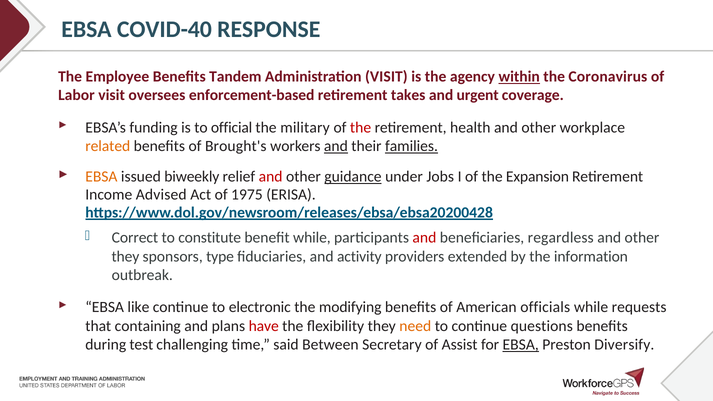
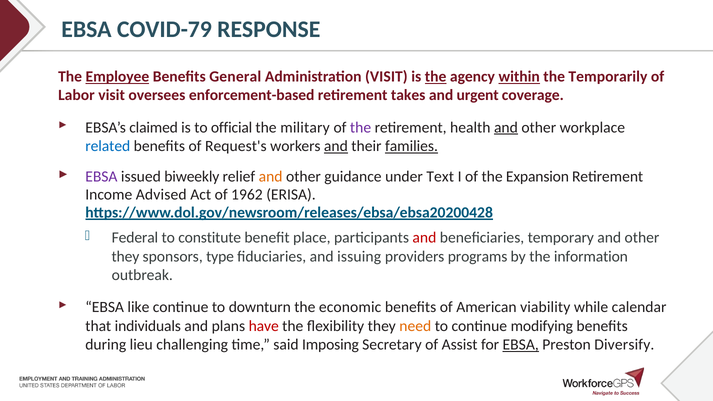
COVID-40: COVID-40 -> COVID-79 (164, 30)
Employee underline: none -> present (117, 77)
Tandem: Tandem -> General (235, 77)
the underline: none -> present (436, 77)
Coronavirus: Coronavirus -> Temporarily (608, 77)
funding: funding -> claimed (154, 127)
the colour: red -> purple (361, 127)
and underline: none -> present (506, 127)
related colour: orange -> blue (108, 146)
Brought's: Brought's -> Request's (236, 146)
EBSA colour: orange -> purple (101, 177)
and colour: red -> orange (271, 177)
guidance underline: present -> none (353, 177)
Jobs: Jobs -> Text (440, 177)
1975: 1975 -> 1962 (247, 195)
Correct: Correct -> Federal (135, 238)
benefit while: while -> place (312, 238)
regardless: regardless -> temporary (561, 238)
activity: activity -> issuing (359, 257)
extended: extended -> programs (478, 257)
electronic: electronic -> downturn (260, 307)
modifying: modifying -> economic (350, 307)
officials: officials -> viability (545, 307)
requests: requests -> calendar (639, 307)
containing: containing -> individuals (148, 326)
questions: questions -> modifying (542, 326)
test: test -> lieu (141, 345)
Between: Between -> Imposing (330, 345)
